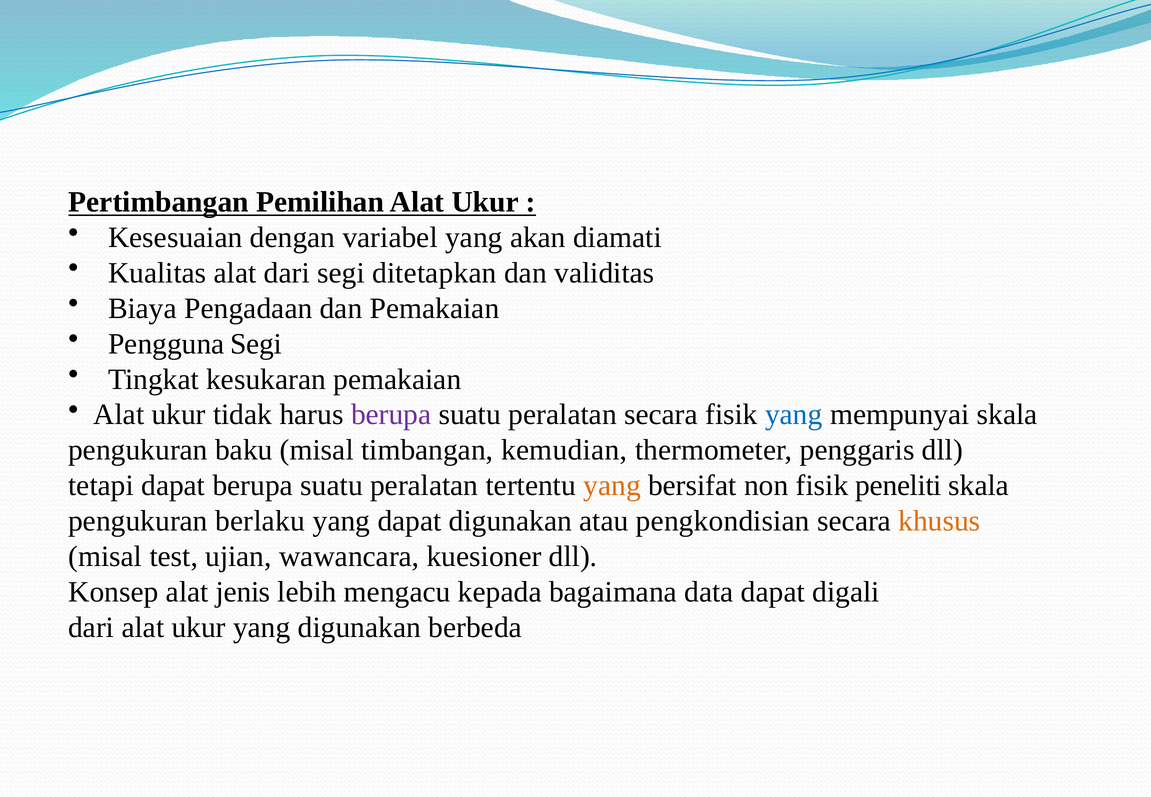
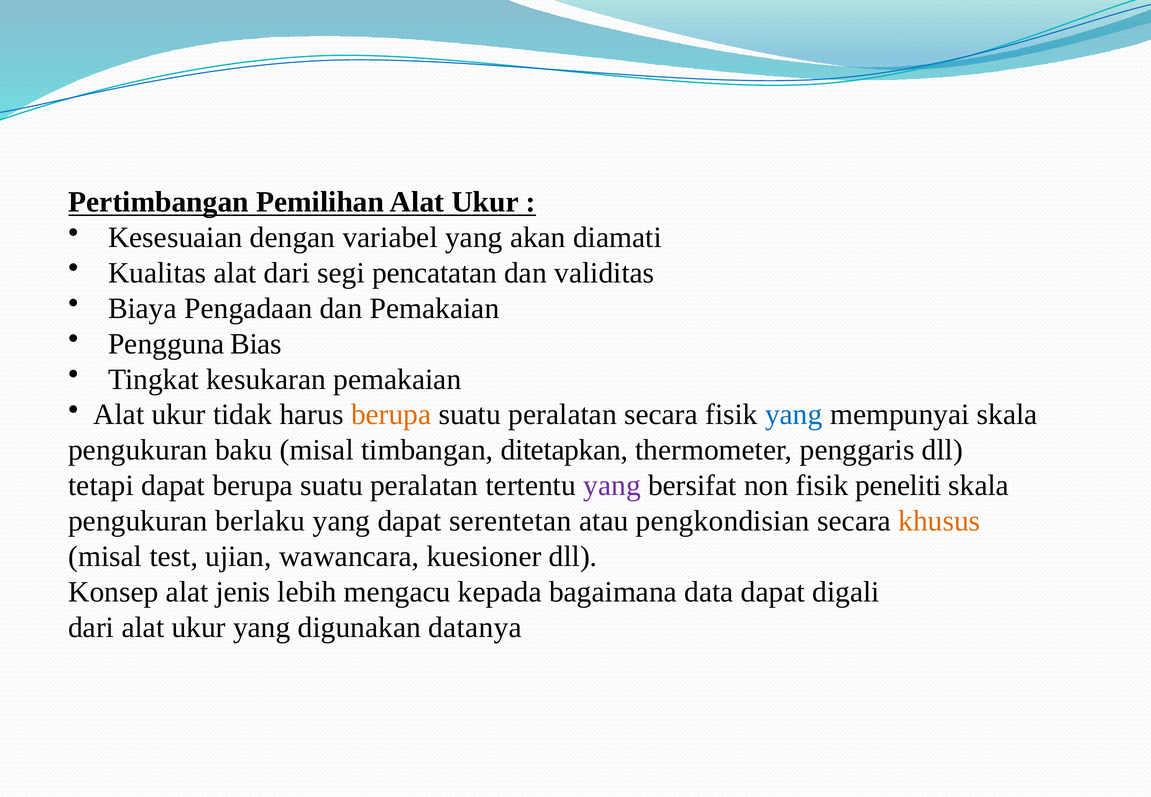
ditetapkan: ditetapkan -> pencatatan (435, 273)
Pengguna Segi: Segi -> Bias (256, 344)
berupa colour: purple -> orange (391, 415)
kemudian: kemudian -> ditetapkan (564, 450)
yang colour: orange -> purple (612, 486)
dapat digunakan: digunakan -> serentetan (510, 521)
berbeda: berbeda -> datanya (475, 627)
